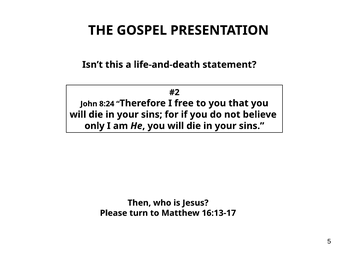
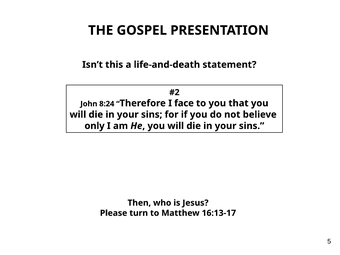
free: free -> face (184, 103)
